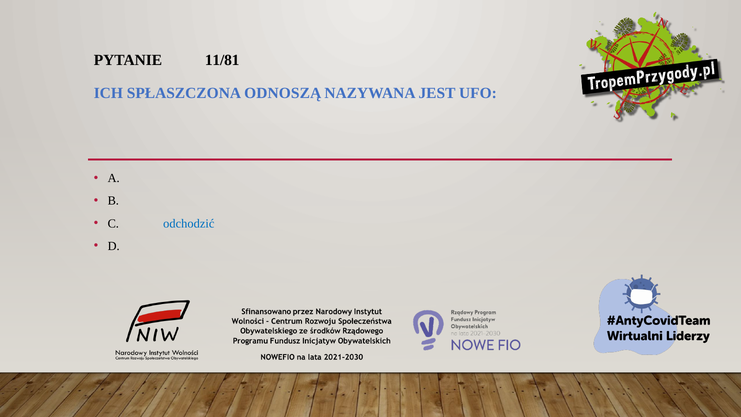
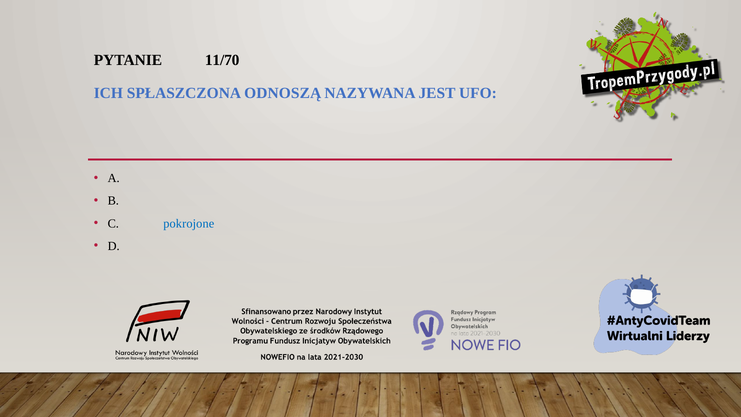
11/81: 11/81 -> 11/70 (222, 60)
odchodzić: odchodzić -> pokrojone (189, 223)
